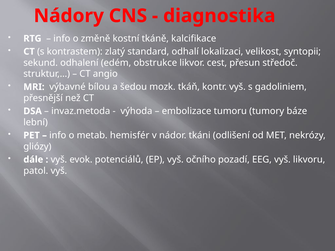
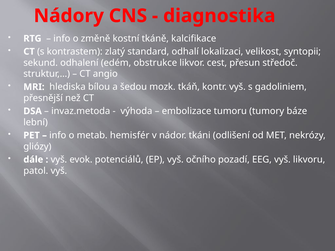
výbavné: výbavné -> hlediska (67, 87)
